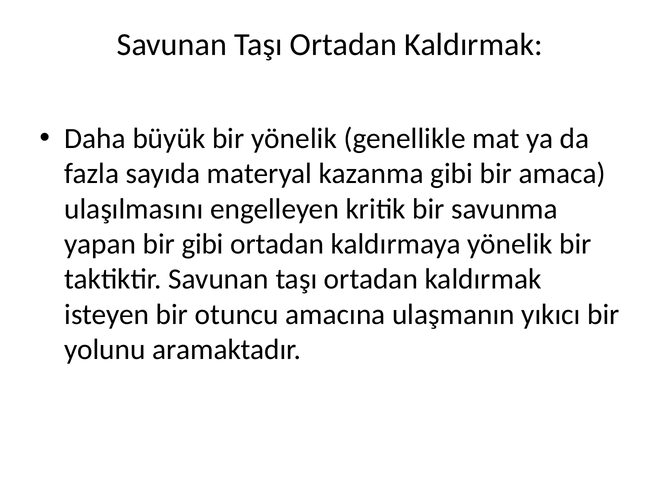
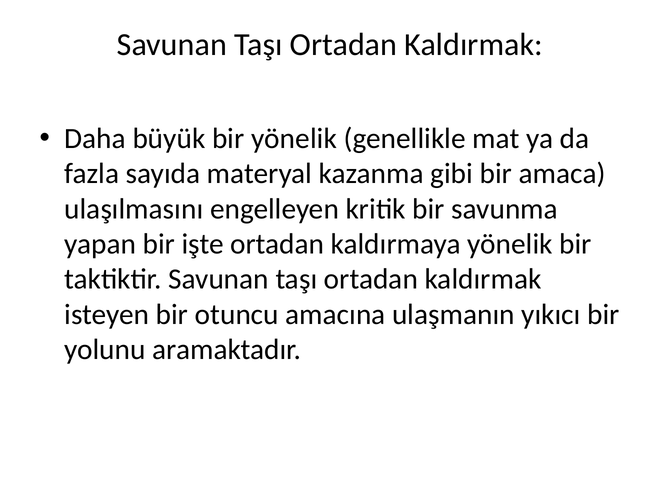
bir gibi: gibi -> işte (203, 244)
